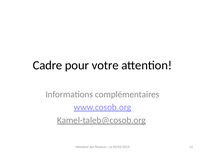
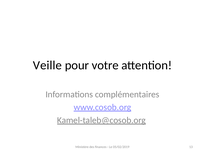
Cadre: Cadre -> Veille (47, 65)
